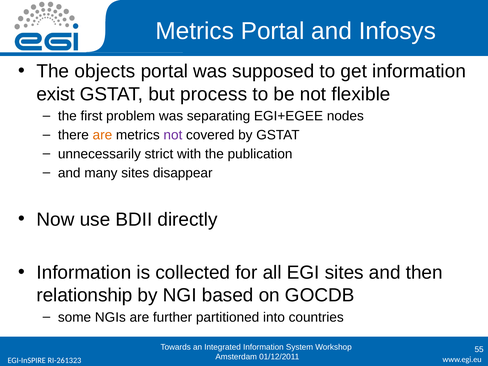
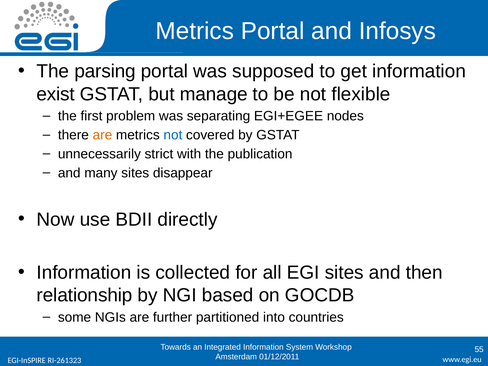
objects: objects -> parsing (105, 71)
process: process -> manage (214, 94)
not colour: purple -> blue (173, 135)
